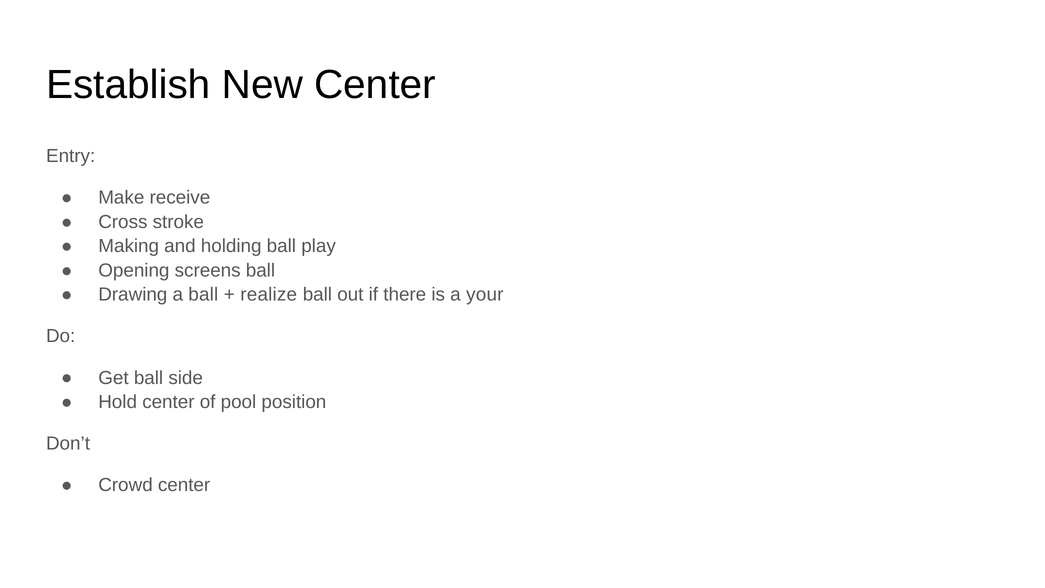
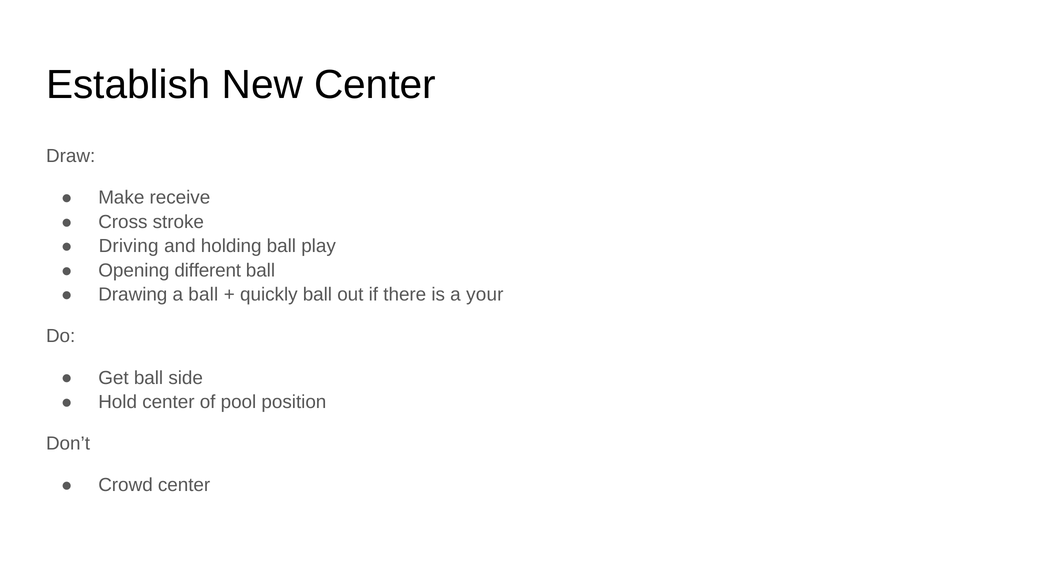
Entry: Entry -> Draw (71, 156)
Making: Making -> Driving (129, 246)
screens: screens -> different (208, 270)
realize: realize -> quickly (269, 294)
